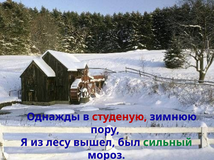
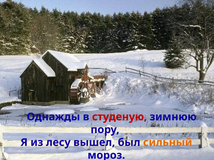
сильный colour: green -> orange (168, 143)
